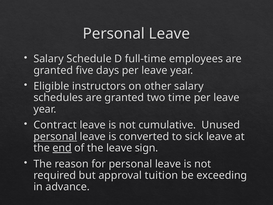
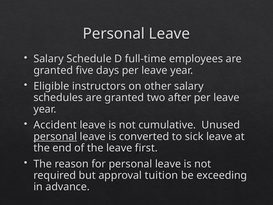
time: time -> after (180, 98)
Contract: Contract -> Accident (55, 125)
end underline: present -> none (62, 148)
sign: sign -> first (146, 148)
